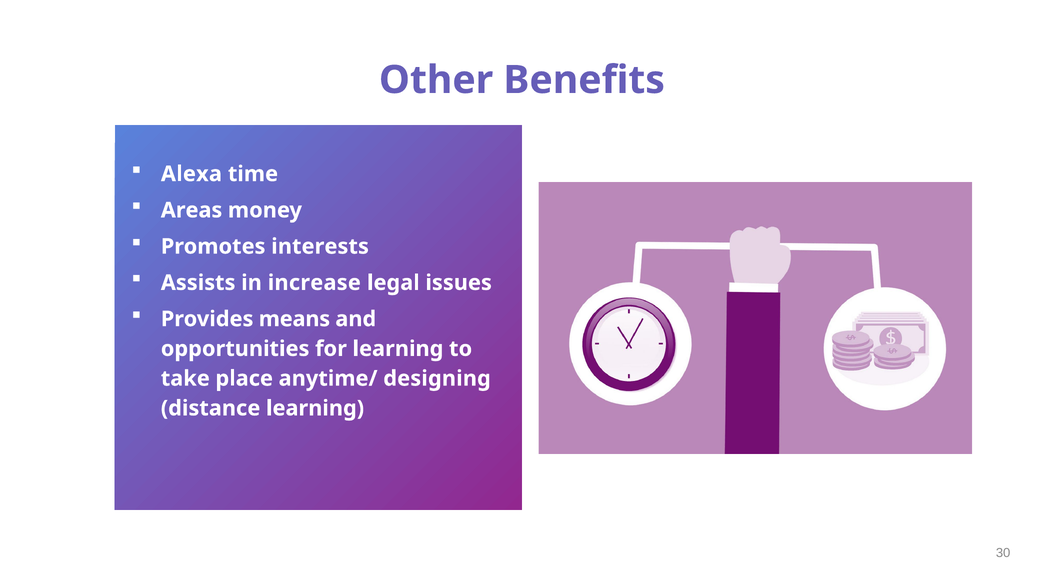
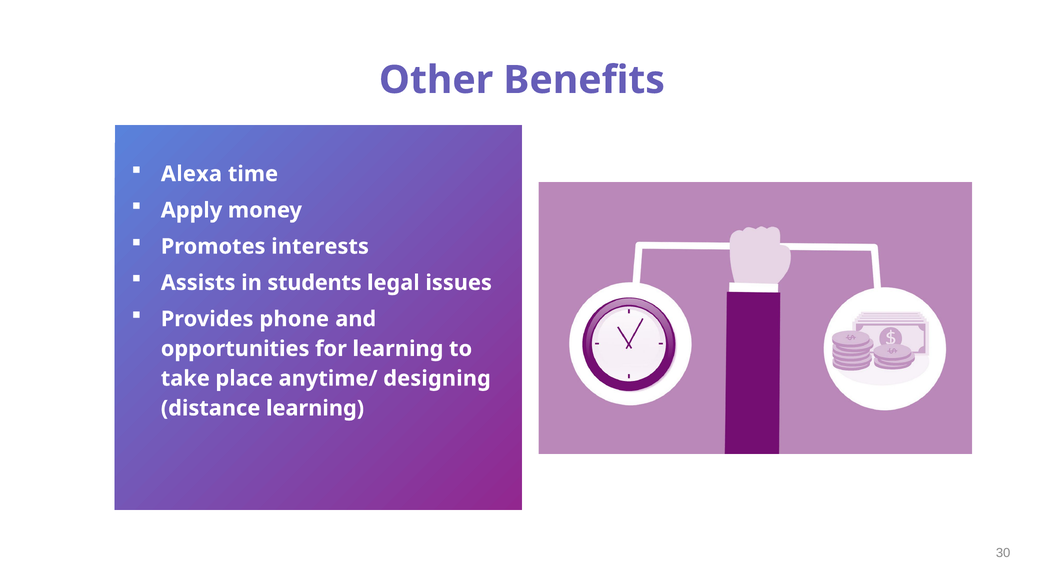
Areas: Areas -> Apply (192, 210)
increase: increase -> students (315, 283)
means: means -> phone (294, 319)
